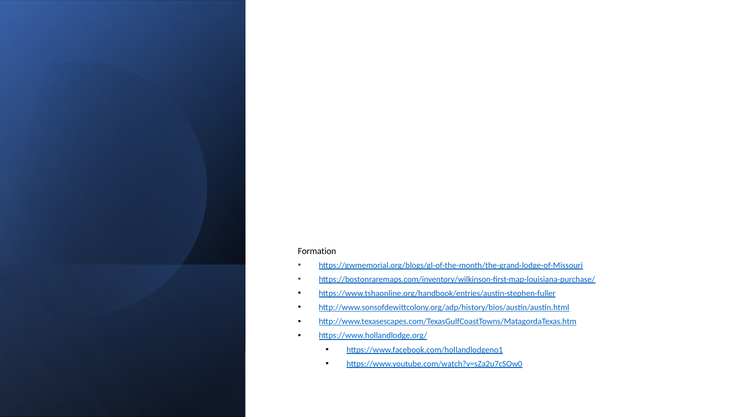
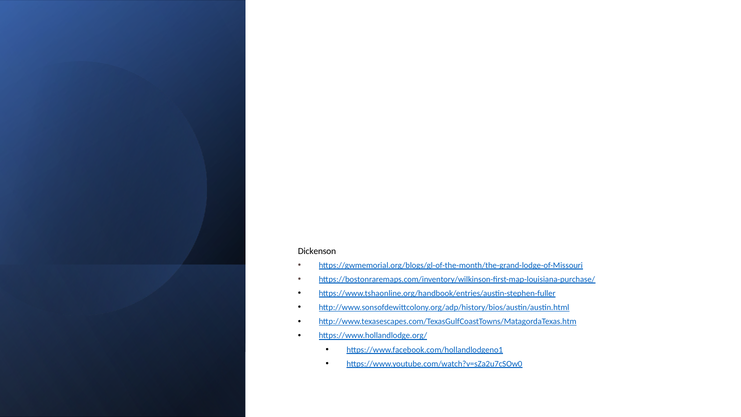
Formation: Formation -> Dickenson (317, 251)
